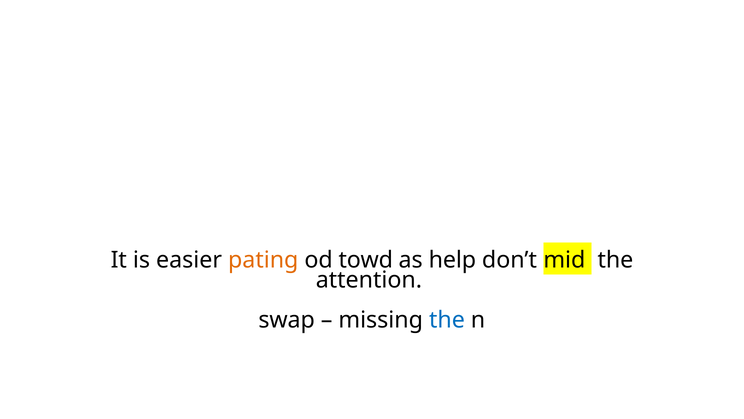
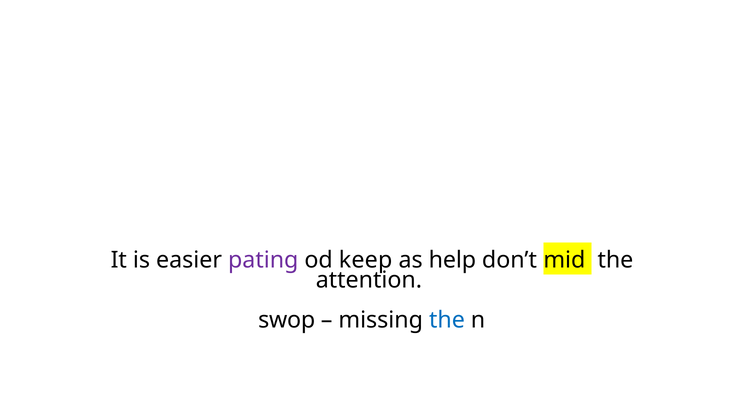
pating colour: orange -> purple (263, 260)
towd: towd -> keep (366, 260)
swap: swap -> swop (287, 320)
